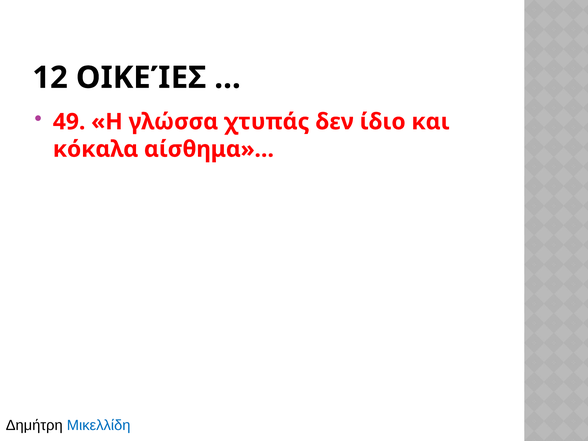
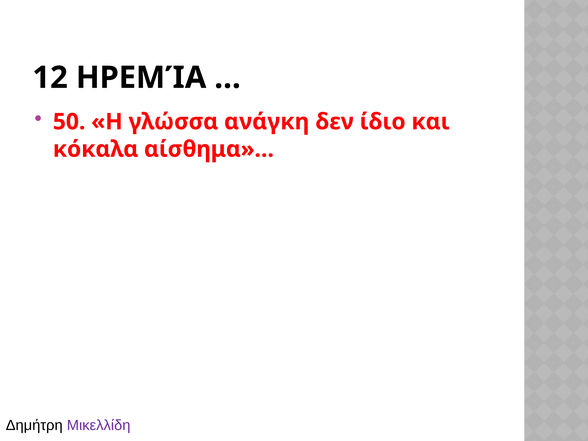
ΟΙΚΕΊΕΣ: ΟΙΚΕΊΕΣ -> ΗΡΕΜΊΑ (141, 78)
49: 49 -> 50 (69, 122)
χτυπάς: χτυπάς -> ανάγκη (267, 122)
Μικελλίδη colour: blue -> purple (99, 425)
